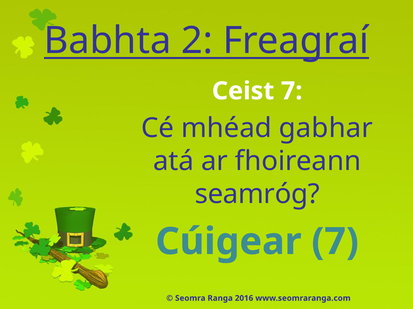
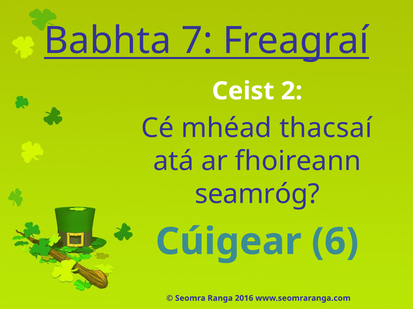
2: 2 -> 7 (197, 41)
Ceist 7: 7 -> 2 (292, 91)
gabhar: gabhar -> thacsaí (326, 129)
Cúigear 7: 7 -> 6 (335, 242)
